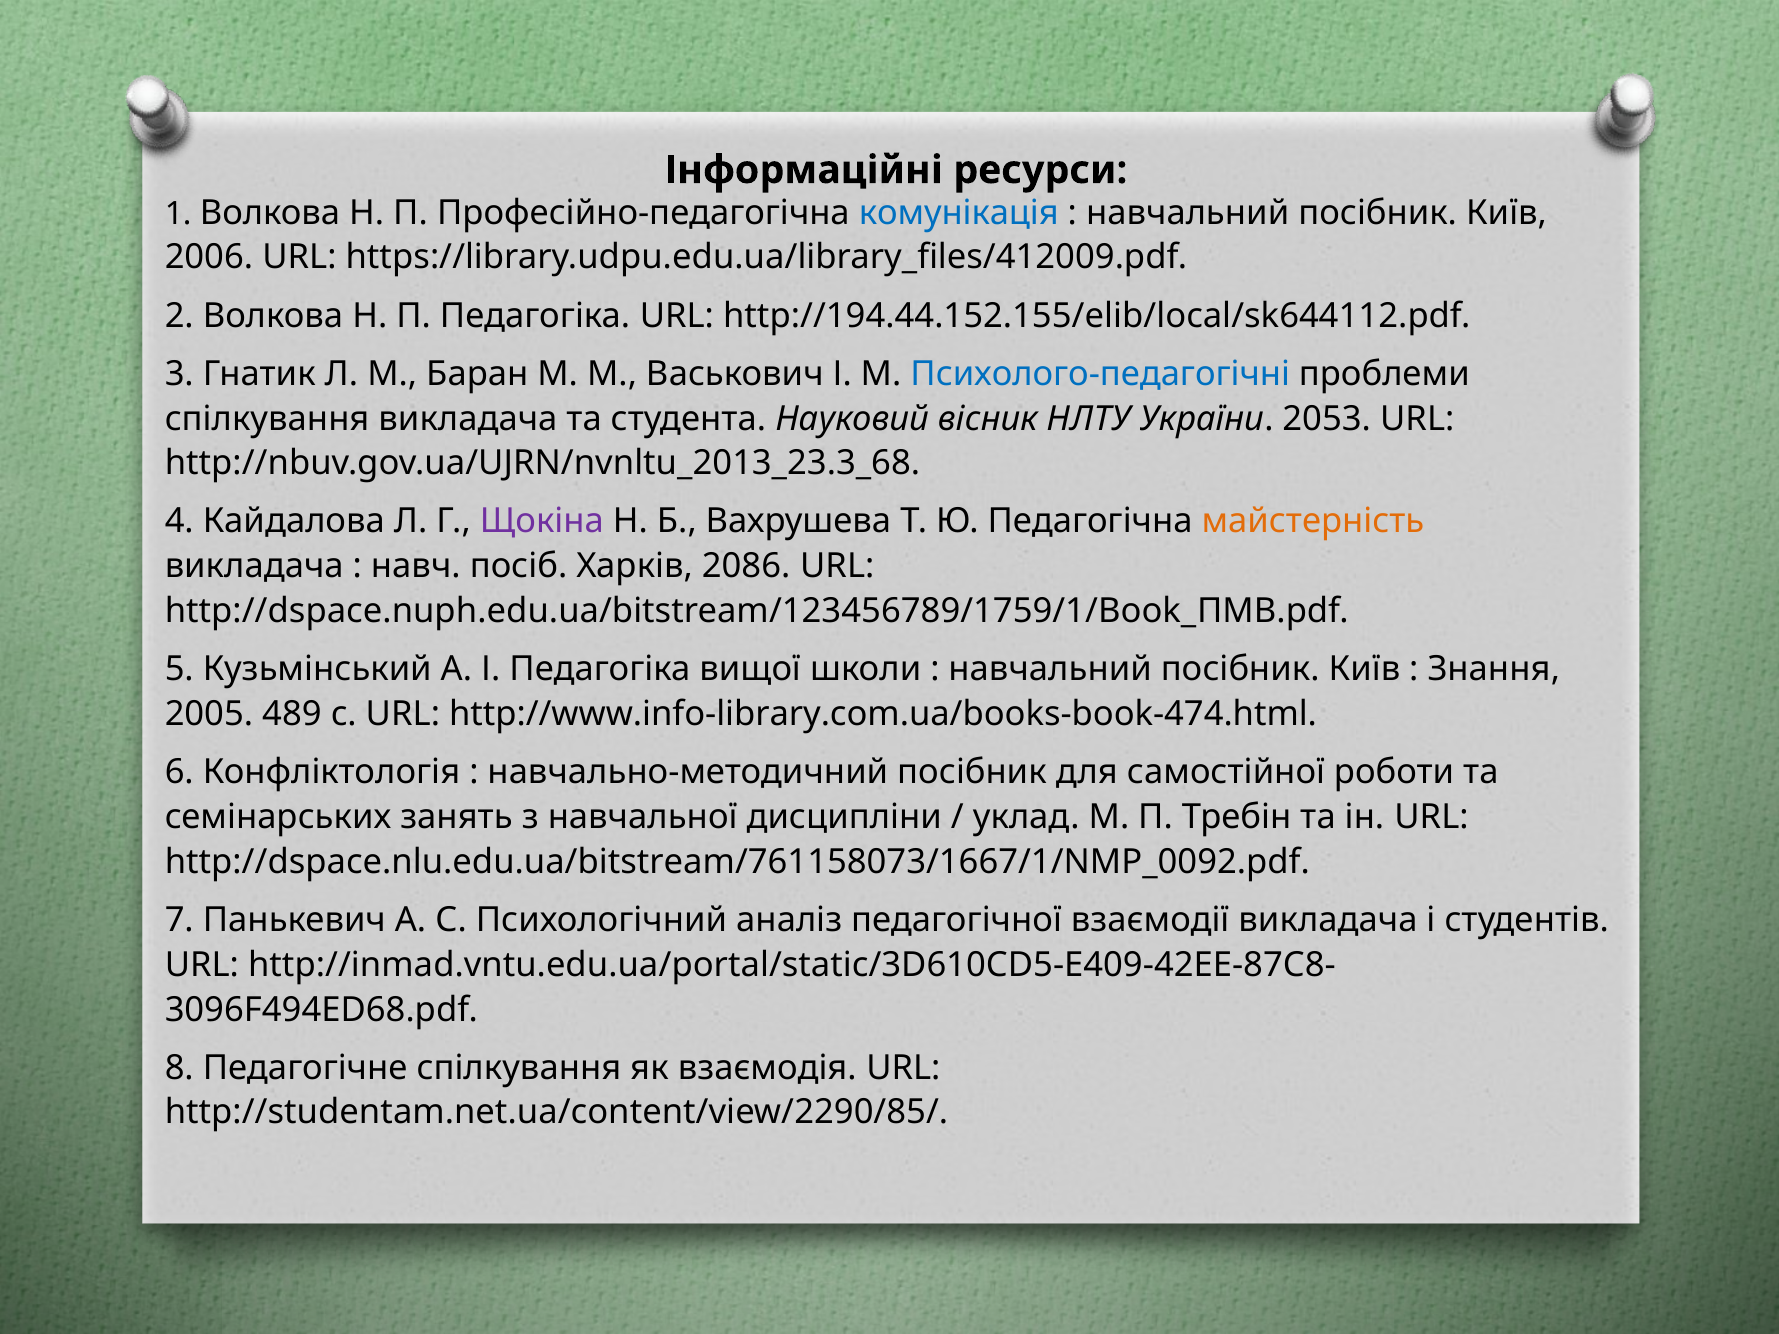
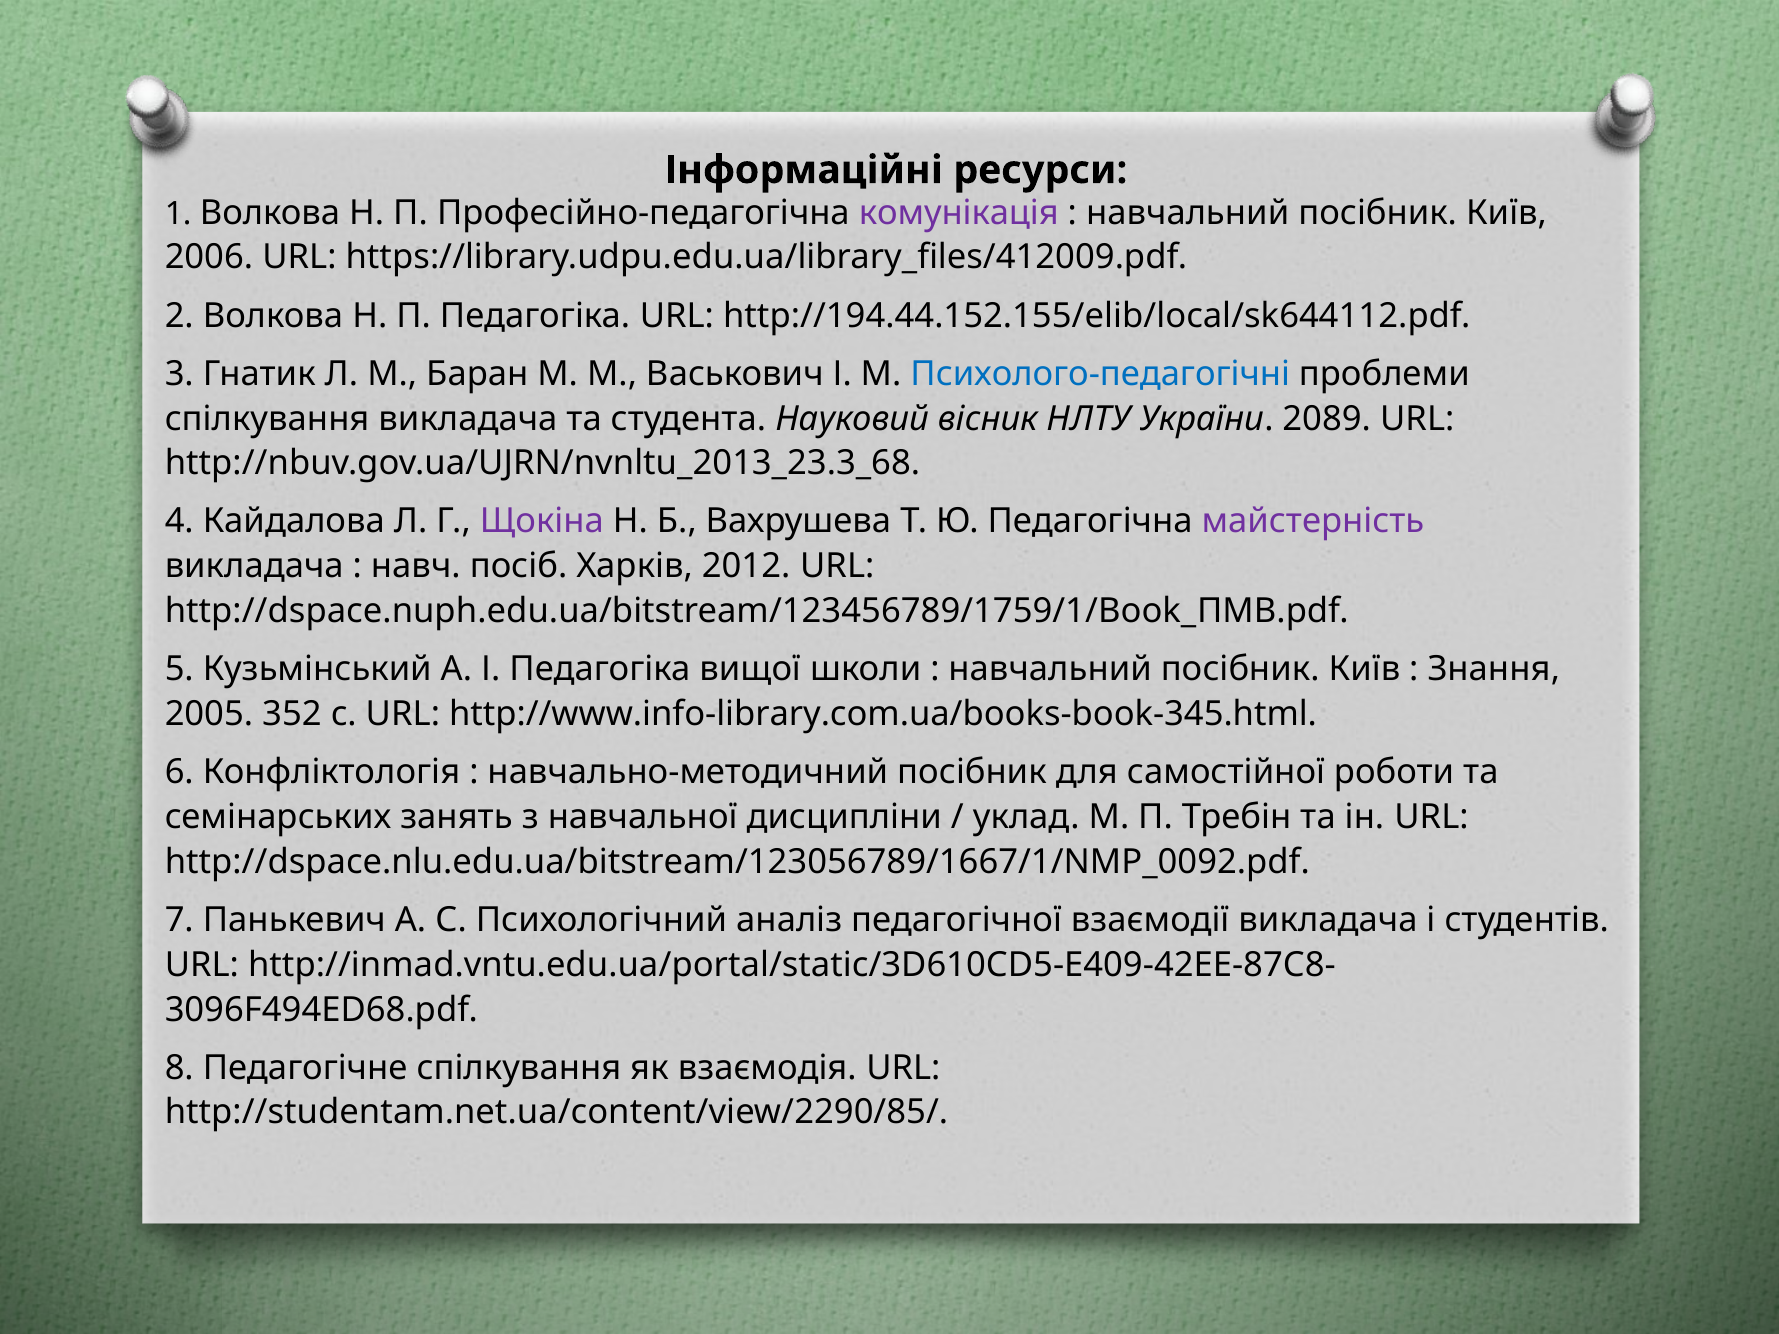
комунікація colour: blue -> purple (959, 213)
2053: 2053 -> 2089 (1327, 419)
майстерність colour: orange -> purple (1313, 522)
2086: 2086 -> 2012 (746, 566)
489: 489 -> 352 (292, 714)
http://www.info-library.com.ua/books-book-474.html: http://www.info-library.com.ua/books-book-474.html -> http://www.info-library.com.ua/books-book-345.html (883, 714)
http://dspace.nlu.edu.ua/bitstream/761158073/1667/1/NMP_0092.pdf: http://dspace.nlu.edu.ua/bitstream/761158073/1667/1/NMP_0092.pdf -> http://dspace.nlu.edu.ua/bitstream/123056789/1667/1/NMP_0092.pdf (737, 862)
